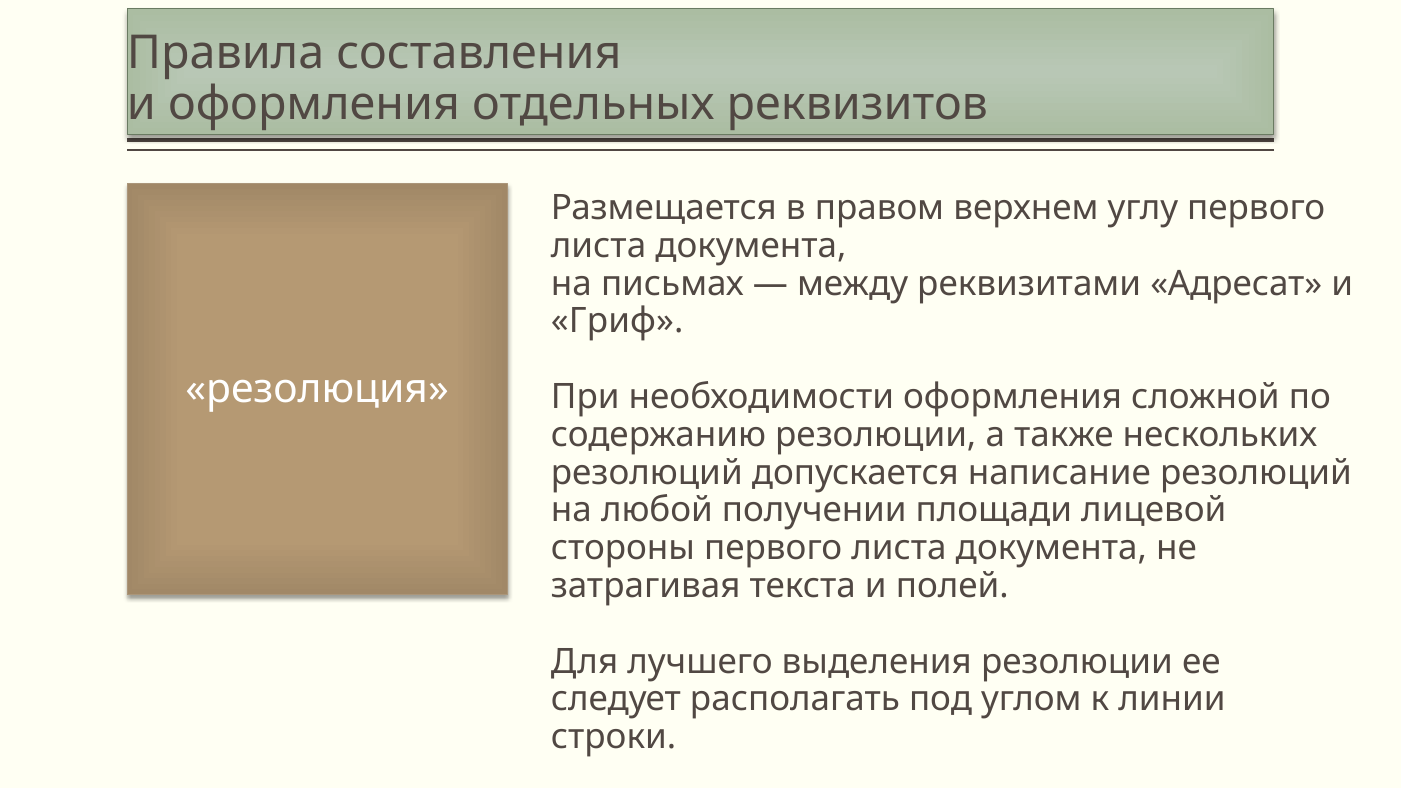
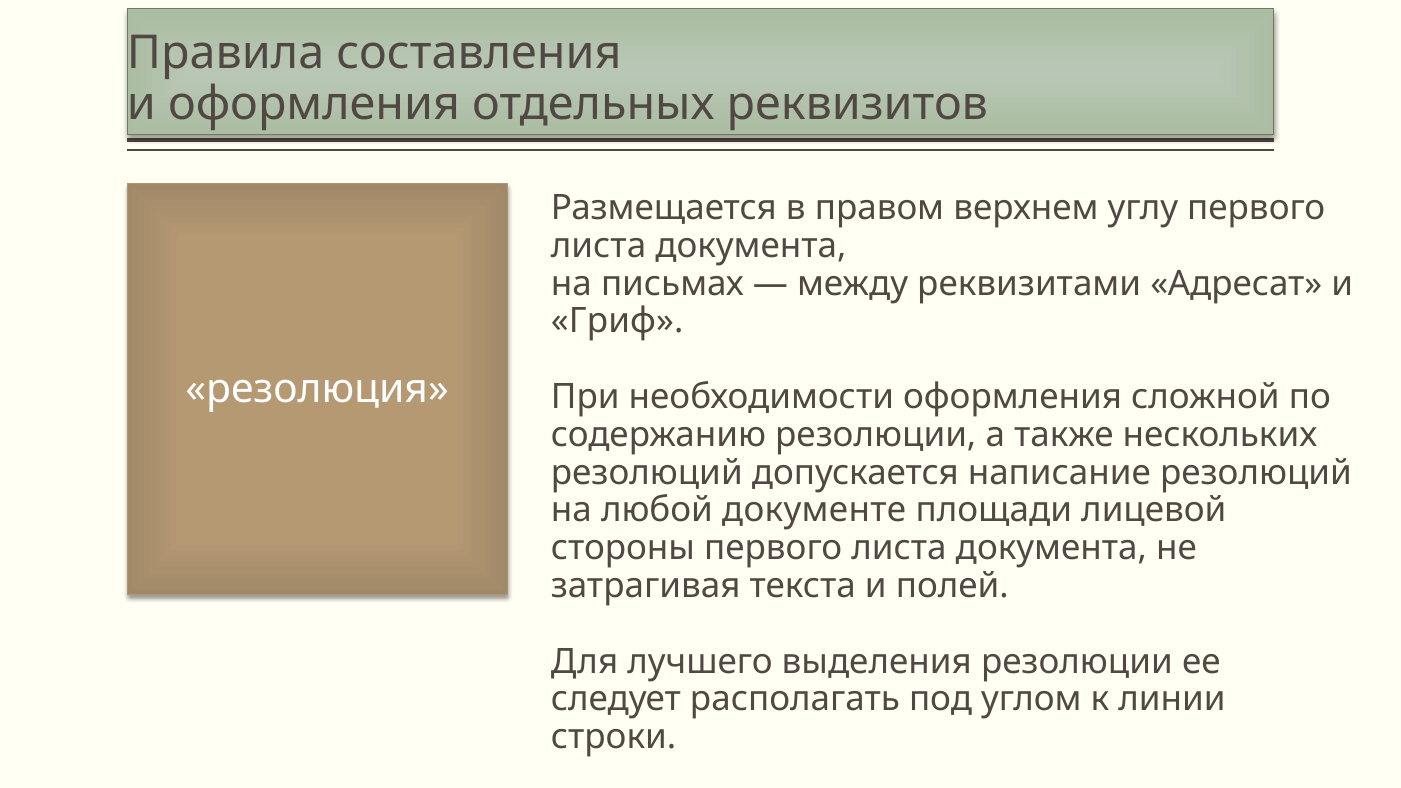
получении: получении -> документе (814, 510)
